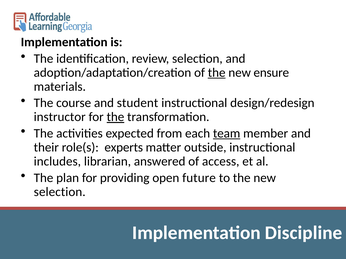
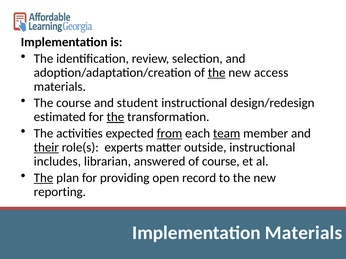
ensure: ensure -> access (271, 73)
instructor: instructor -> estimated (60, 117)
from underline: none -> present (169, 134)
their underline: none -> present (46, 148)
of access: access -> course (221, 162)
The underline: none -> present (44, 178)
future: future -> record (199, 178)
selection: selection -> reporting (60, 192)
Implementation Discipline: Discipline -> Materials (304, 233)
